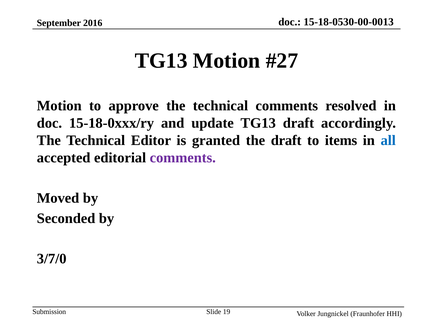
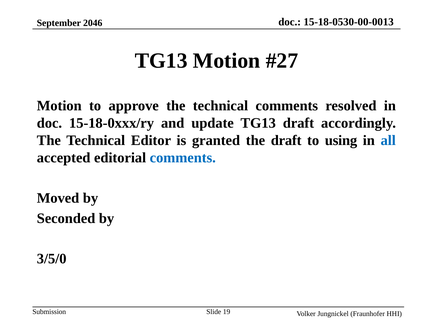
2016: 2016 -> 2046 (93, 23)
items: items -> using (341, 140)
comments colour: purple -> blue (183, 158)
3/7/0: 3/7/0 -> 3/5/0 (52, 259)
